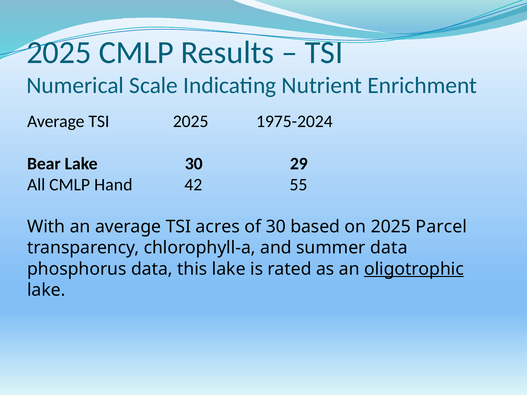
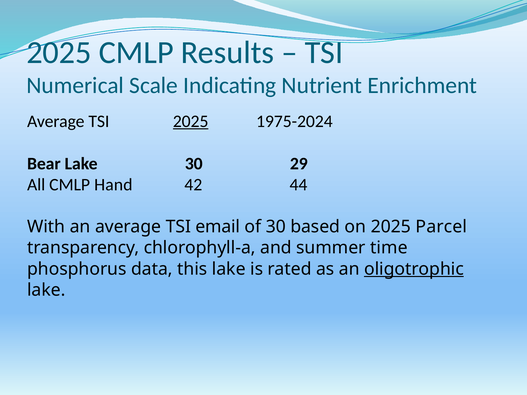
2025 underline: none -> present (191, 121)
55: 55 -> 44 (298, 185)
acres: acres -> email (218, 227)
summer data: data -> time (389, 248)
